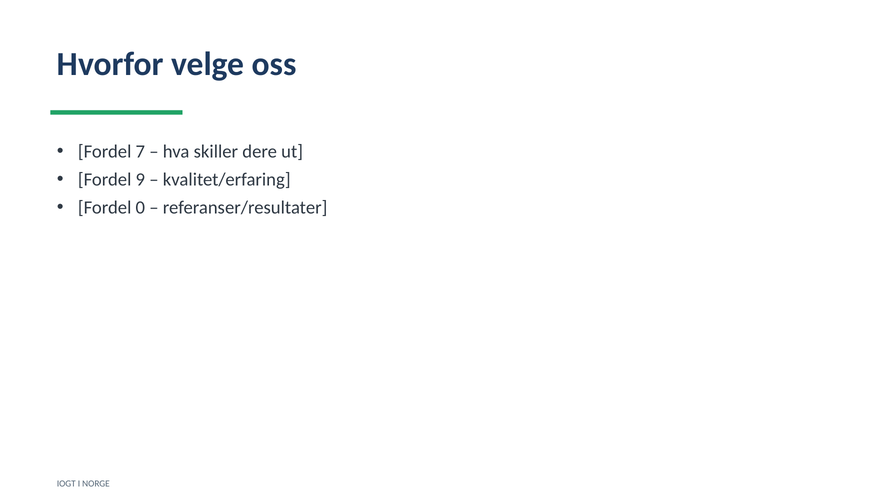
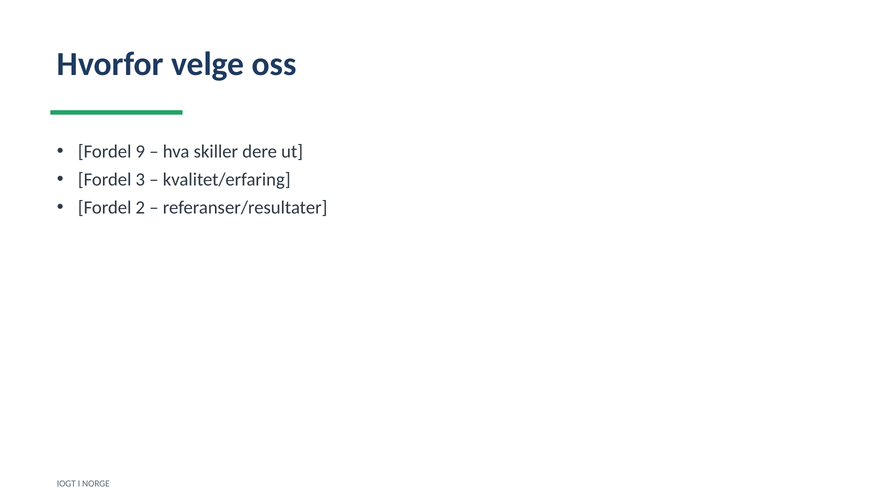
7: 7 -> 9 (140, 152)
9: 9 -> 3 (140, 180)
0: 0 -> 2 (140, 208)
